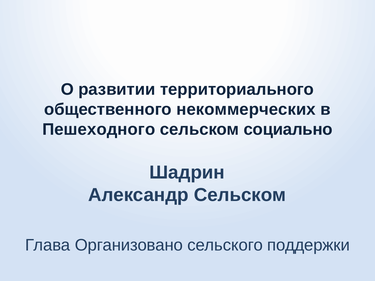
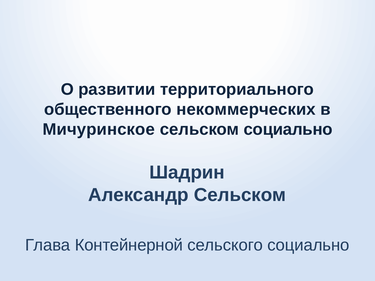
Пешеходного: Пешеходного -> Мичуринское (99, 130)
Организовано: Организовано -> Контейнерной (129, 245)
сельского поддержки: поддержки -> социально (308, 245)
